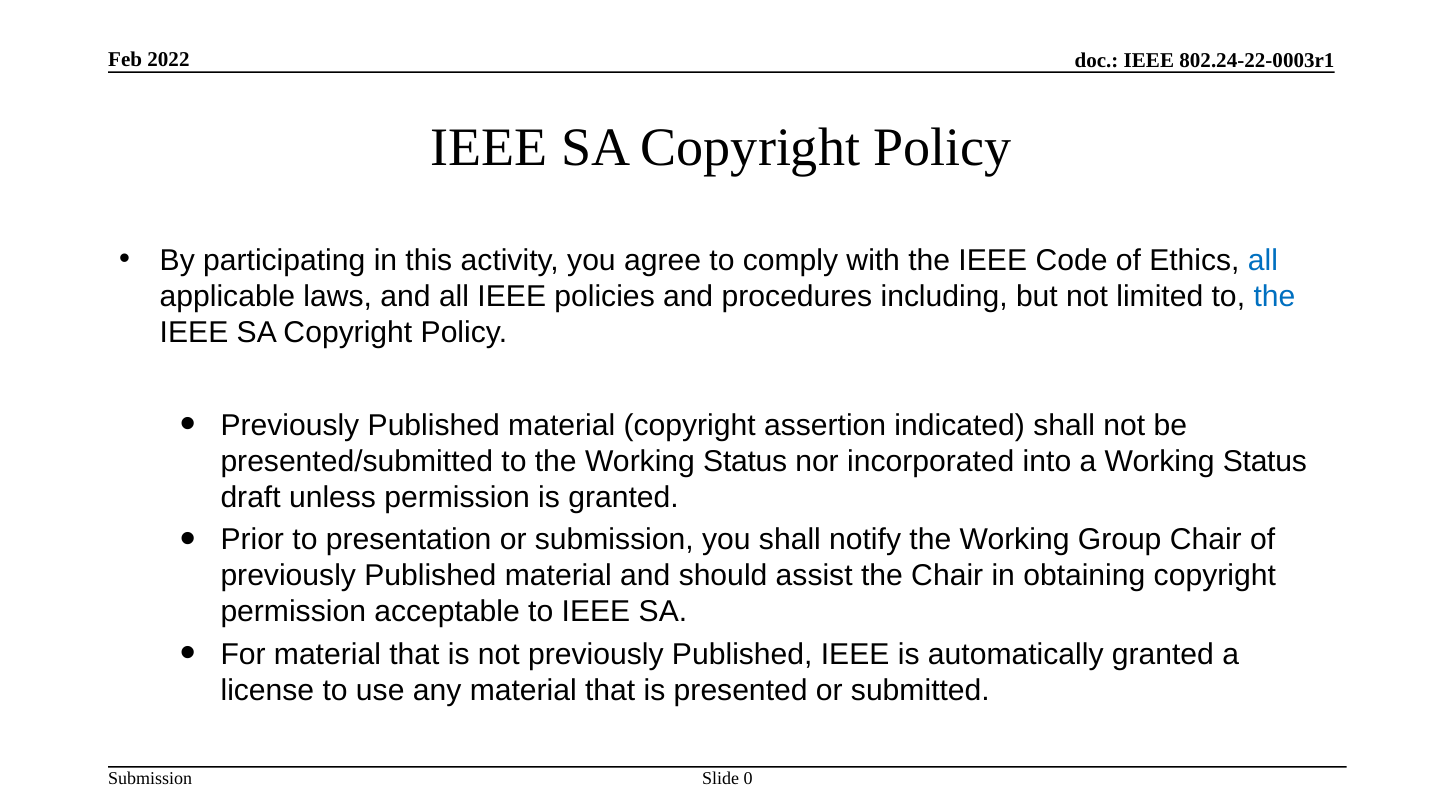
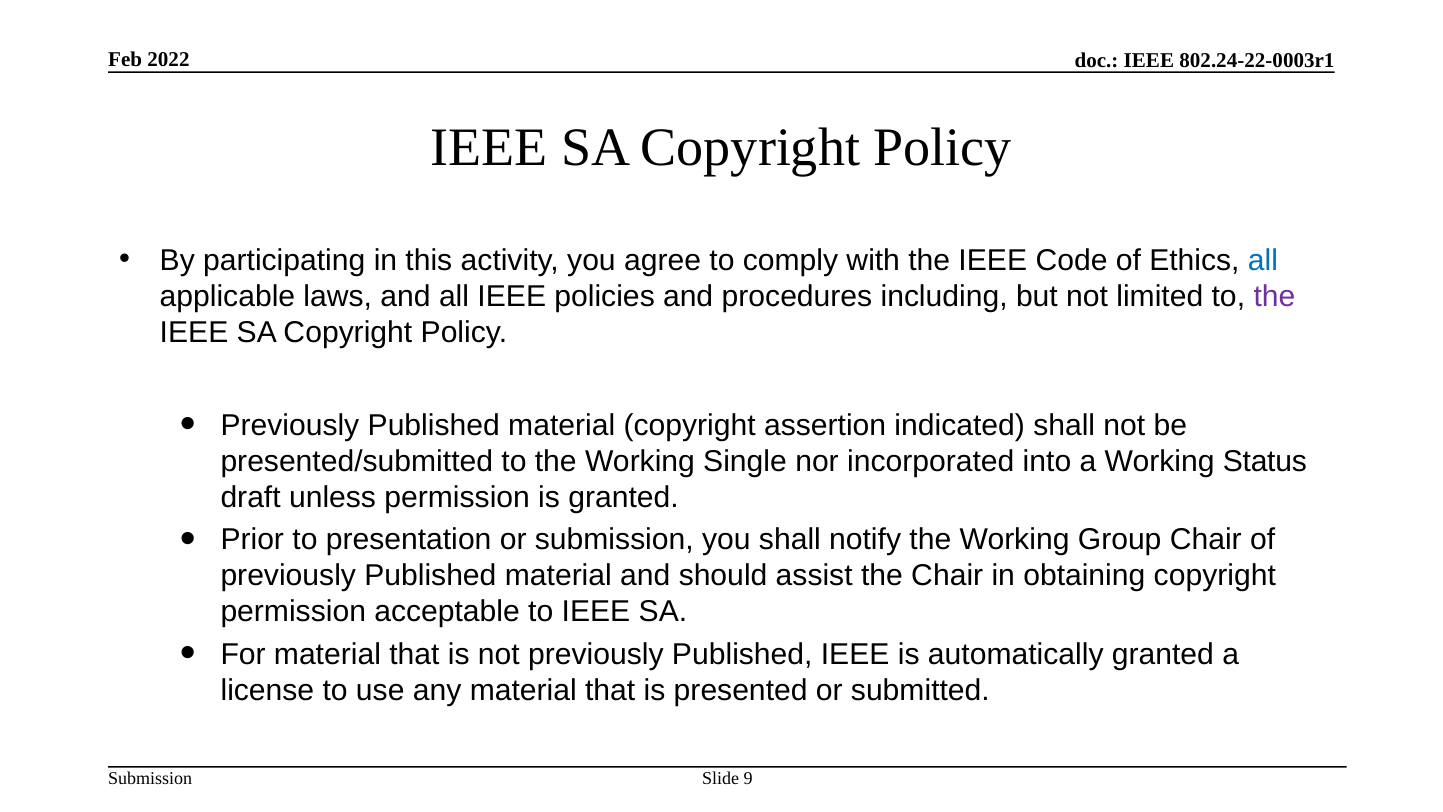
the colour: blue -> purple (1274, 296)
the Working Status: Status -> Single (745, 461)
0: 0 -> 9 (748, 778)
